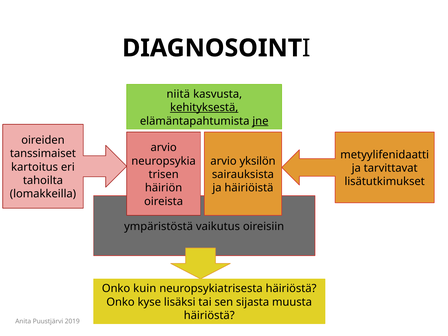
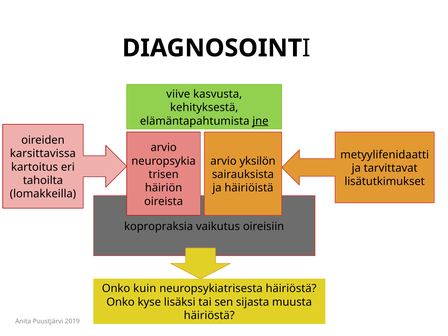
niitä: niitä -> viive (178, 94)
kehityksestä underline: present -> none (204, 108)
tanssimaiset: tanssimaiset -> karsittavissa (43, 154)
ympäristöstä: ympäristöstä -> kopropraksia (159, 226)
